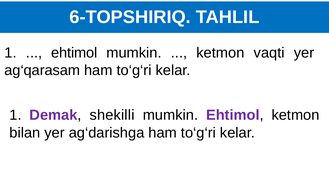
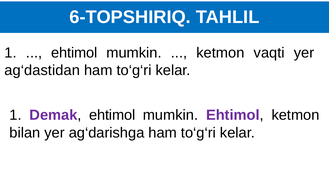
ag‘qarasam: ag‘qarasam -> ag‘dastidan (42, 70)
Demak shekilli: shekilli -> ehtimol (112, 115)
